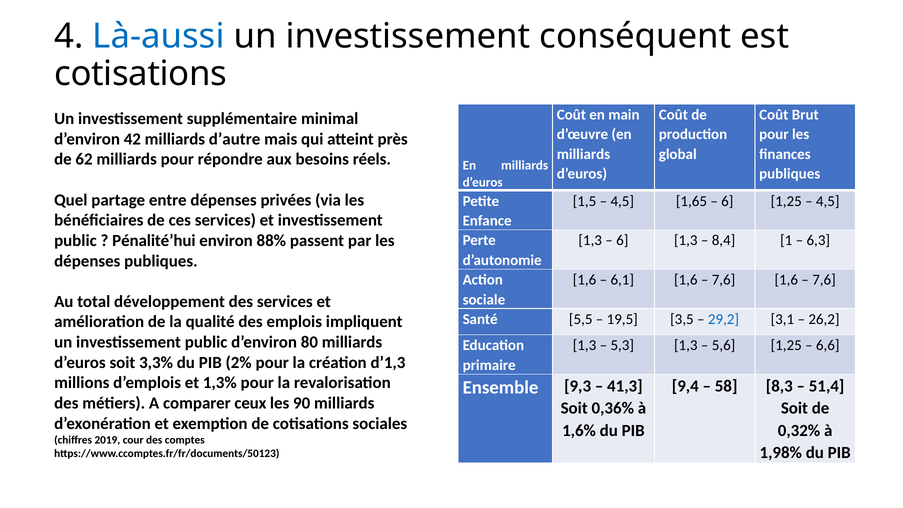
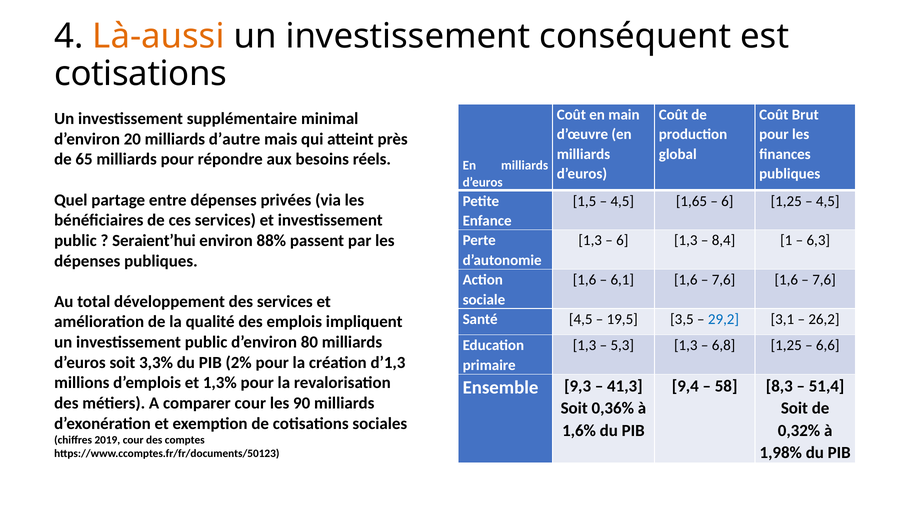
Là-aussi colour: blue -> orange (159, 36)
42: 42 -> 20 (132, 139)
62: 62 -> 65 (84, 159)
Pénalité’hui: Pénalité’hui -> Seraient’hui (154, 241)
Santé 5,5: 5,5 -> 4,5 (581, 319)
5,6: 5,6 -> 6,8 (724, 345)
comparer ceux: ceux -> cour (250, 403)
